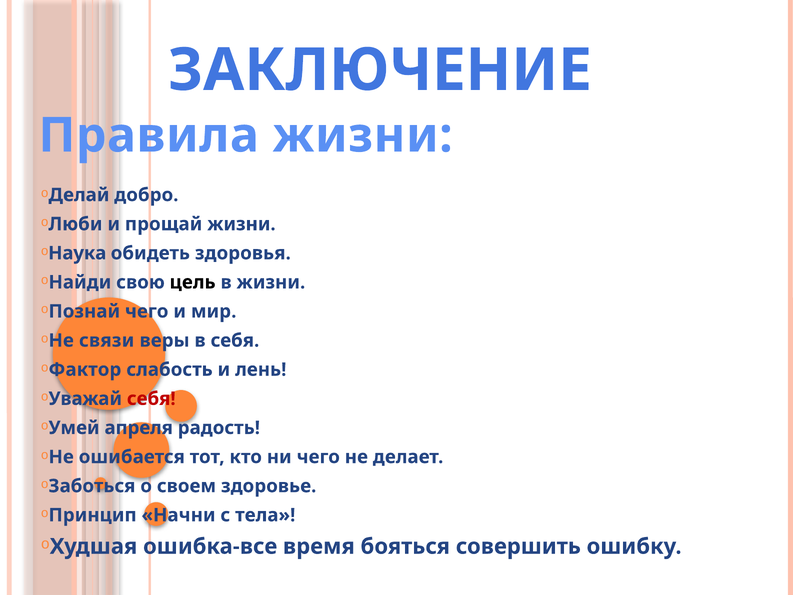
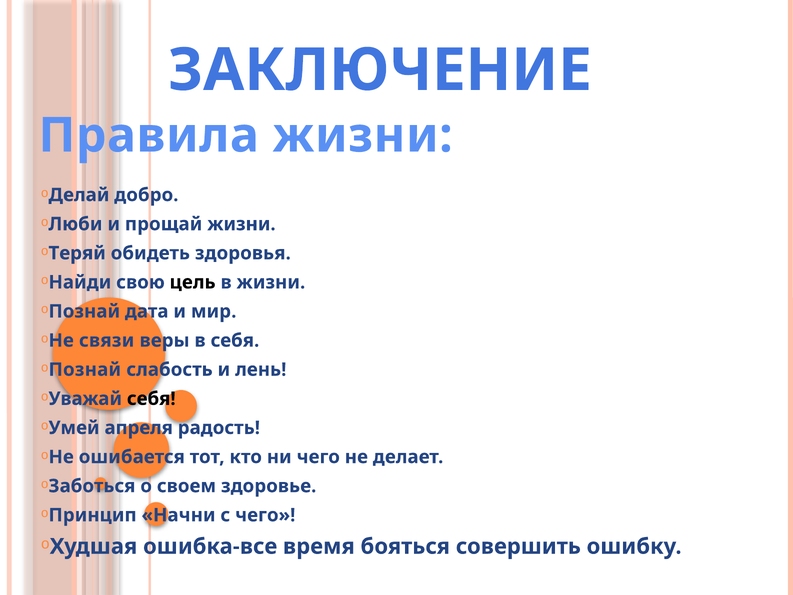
Наука: Наука -> Теряй (77, 253)
Познай чего: чего -> дата (147, 311)
Фактор: Фактор -> Познай (85, 369)
себя colour: red -> black (151, 399)
с тела: тела -> чего (265, 515)
